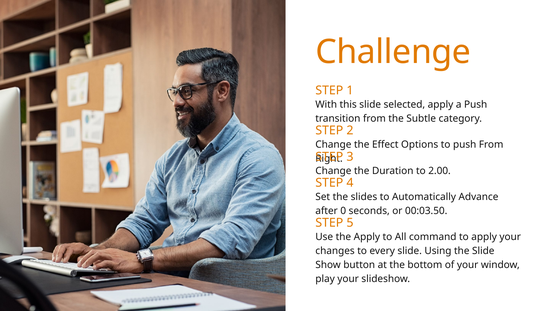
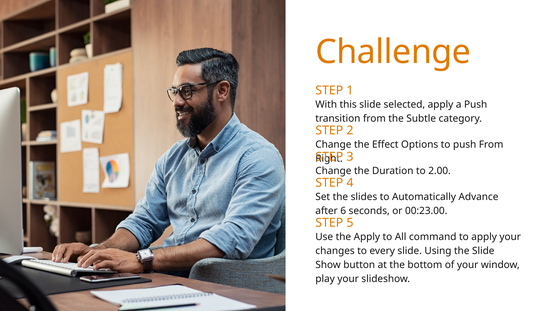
0: 0 -> 6 (343, 211)
00:03.50: 00:03.50 -> 00:23.00 (426, 211)
